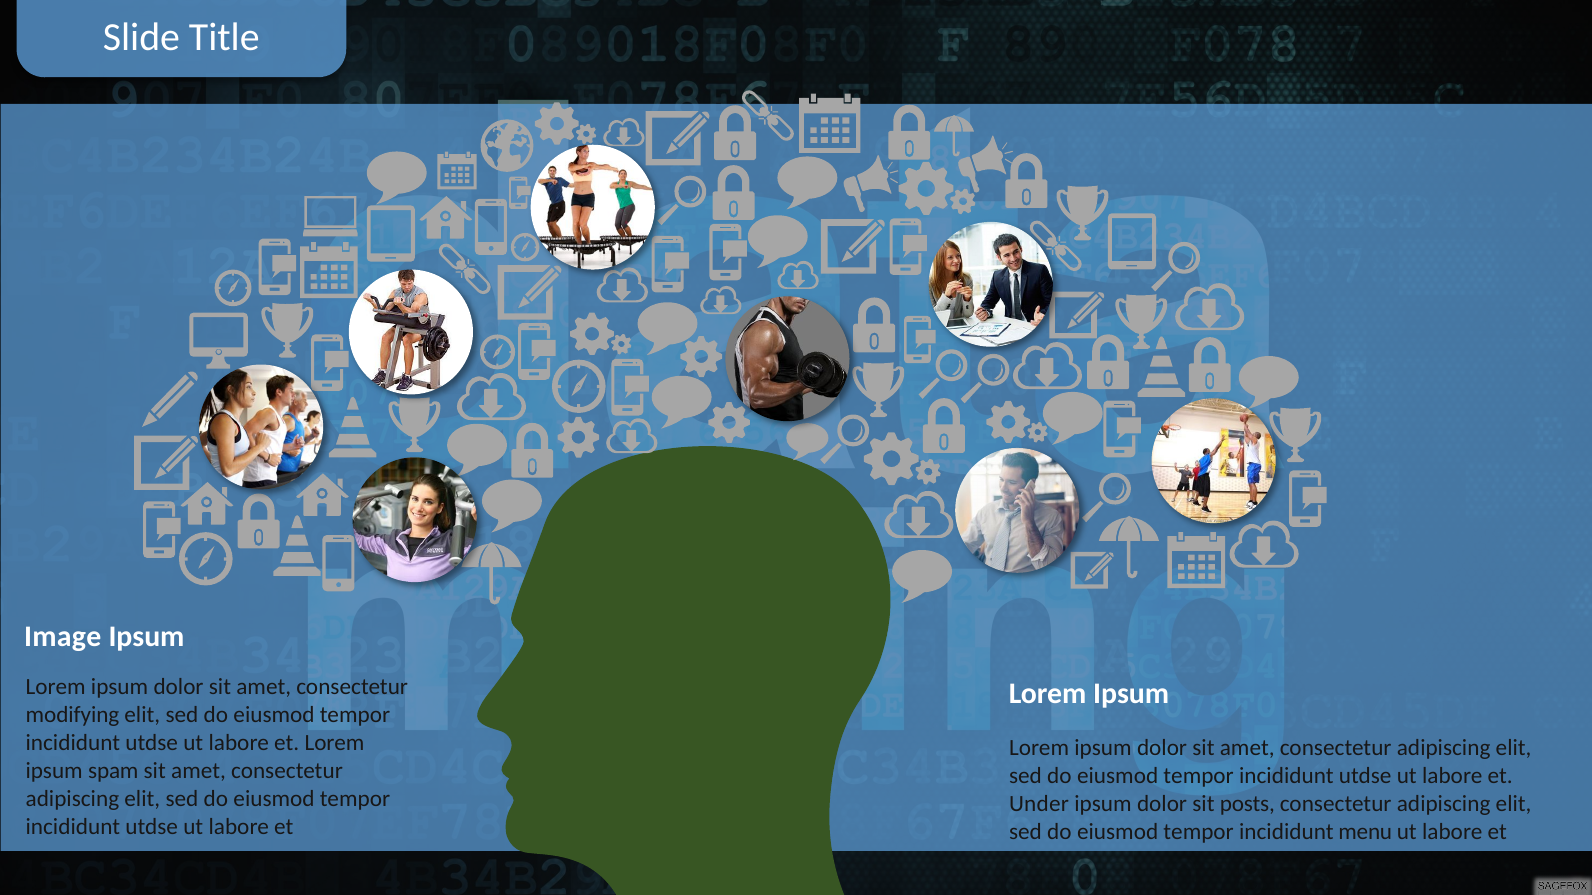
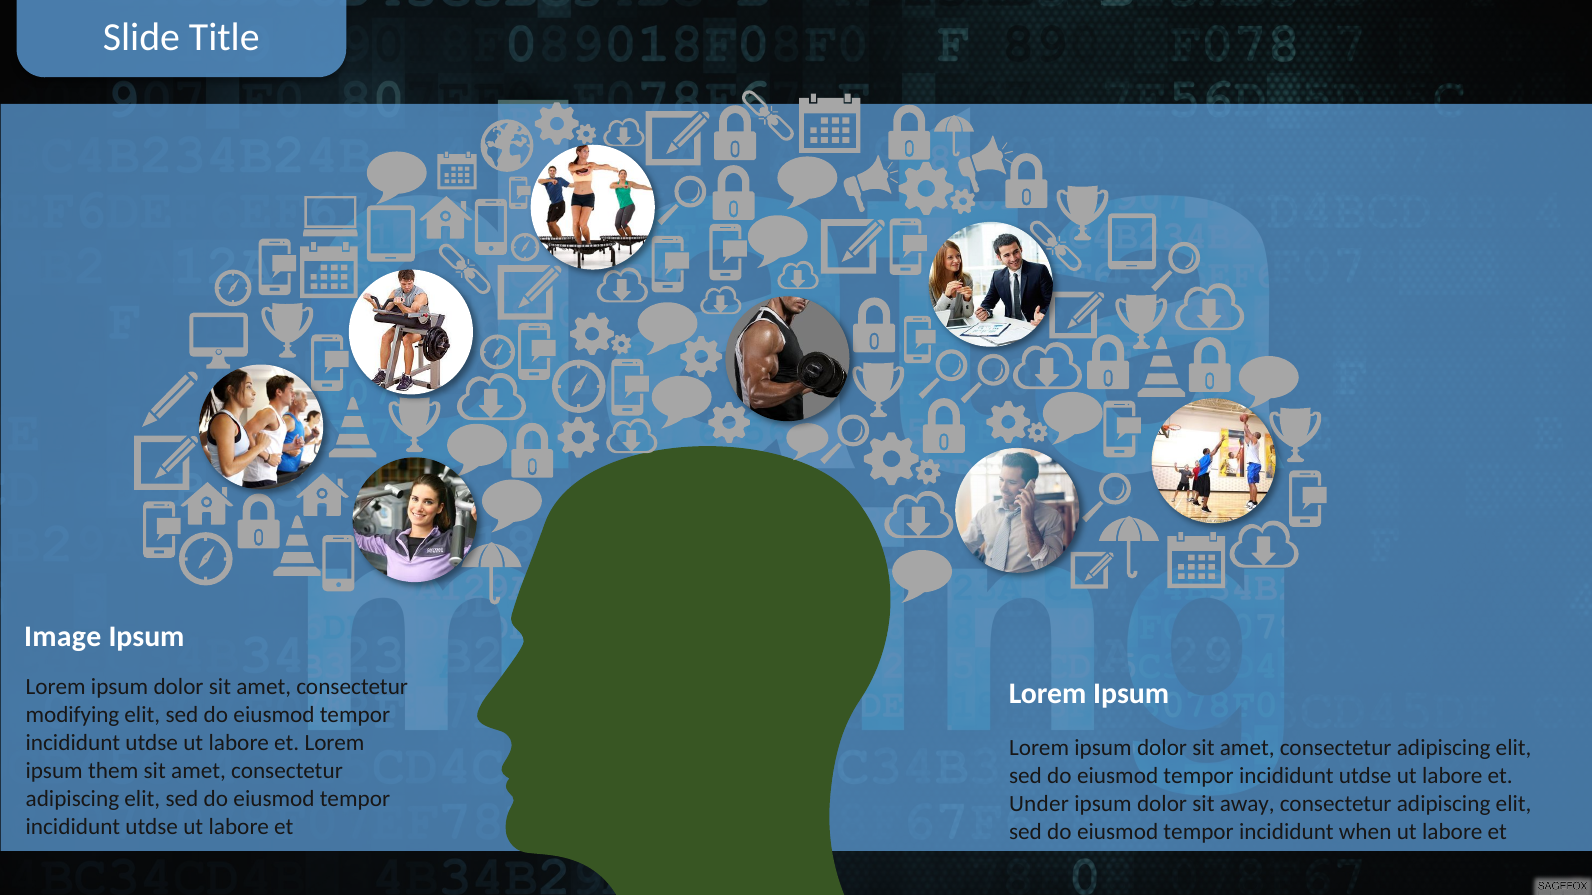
spam: spam -> them (113, 771)
posts: posts -> away (1247, 804)
menu: menu -> when (1365, 832)
